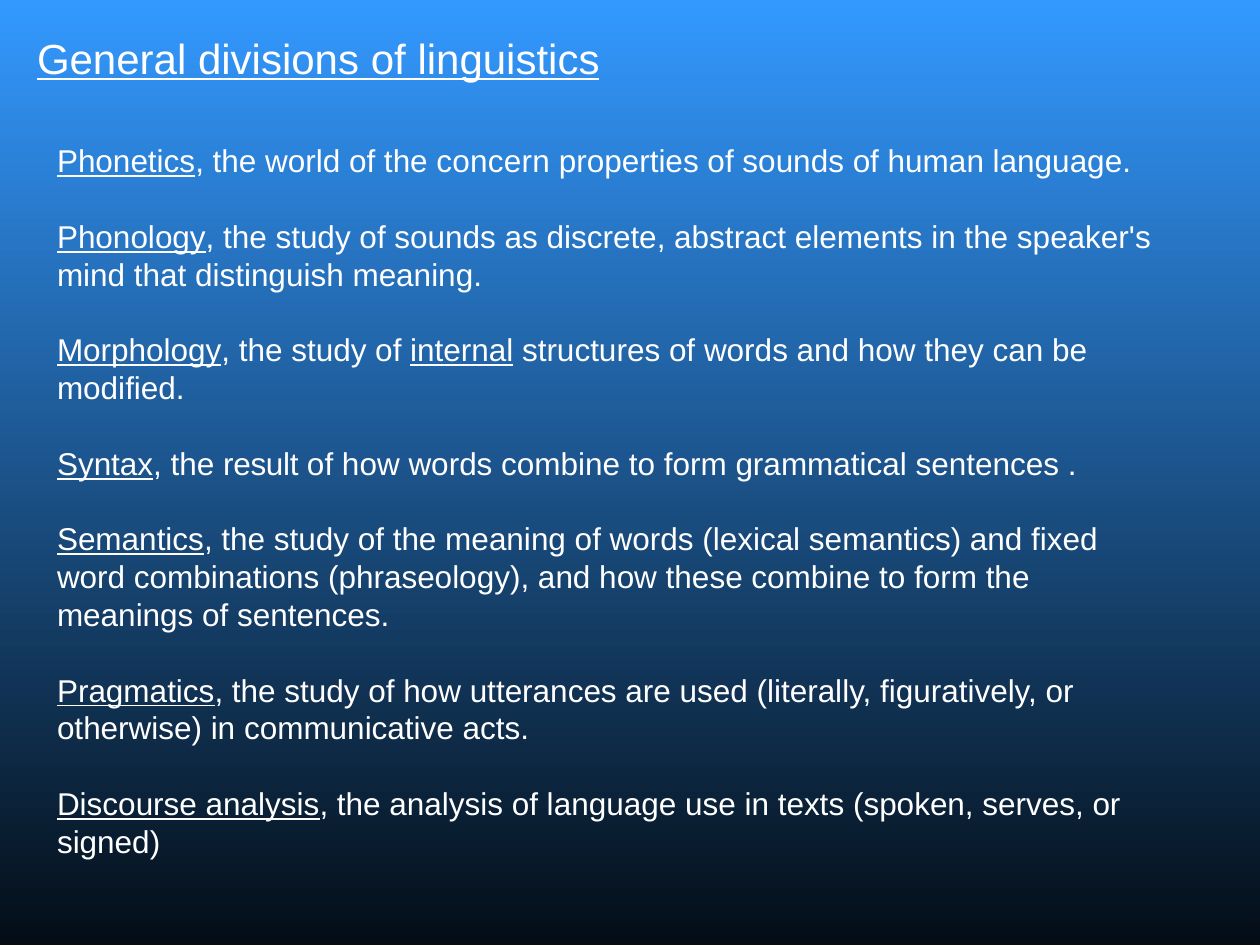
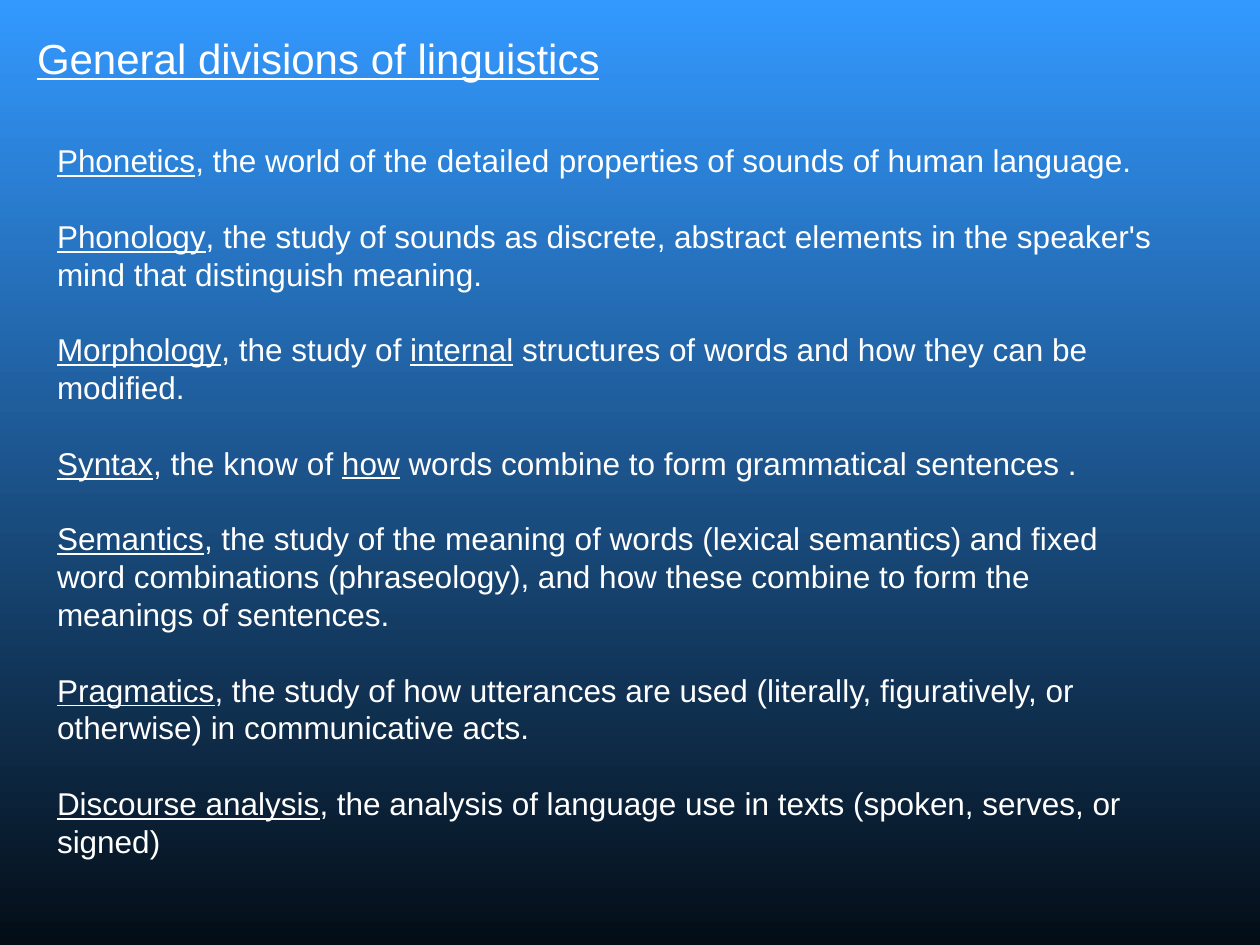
concern: concern -> detailed (493, 162)
result: result -> know (261, 465)
how underline: none -> present (371, 465)
